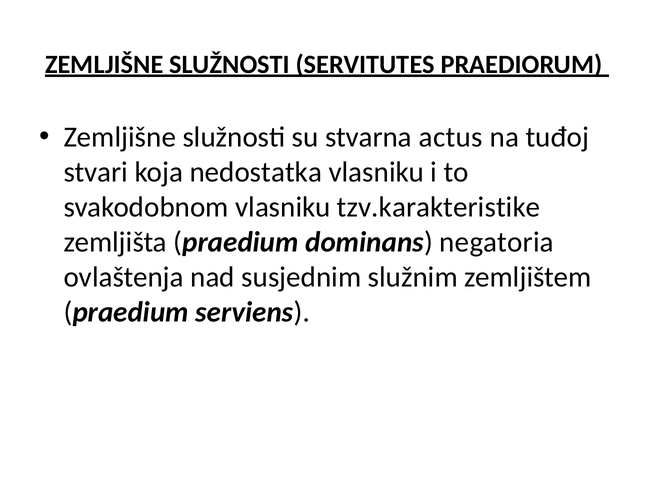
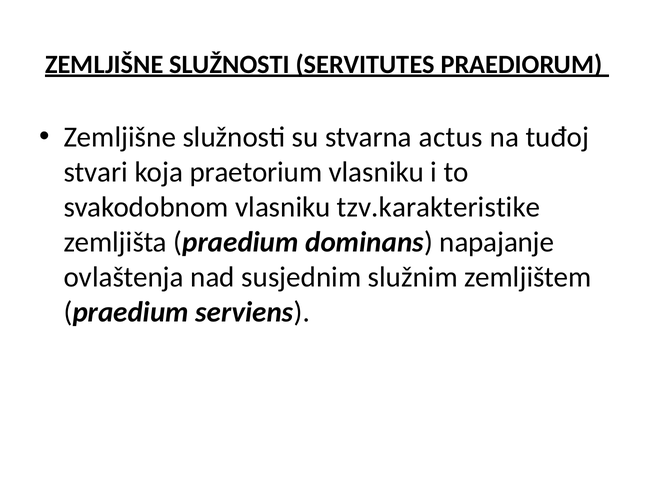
nedostatka: nedostatka -> praetorium (256, 172)
negatoria: negatoria -> napajanje (497, 242)
